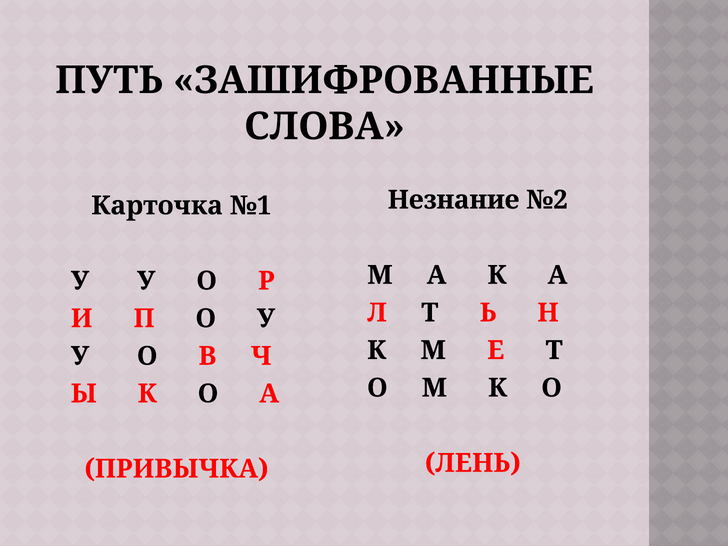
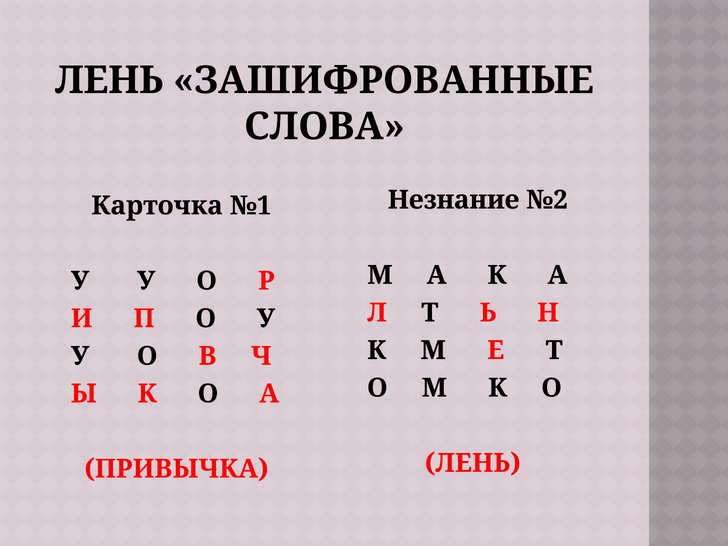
ПУТЬ: ПУТЬ -> ЛЕНЬ (109, 80)
